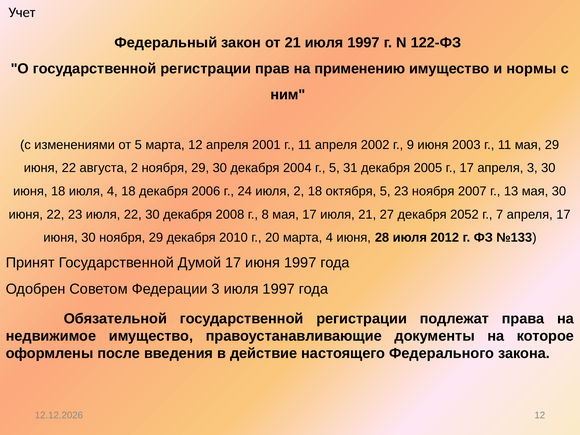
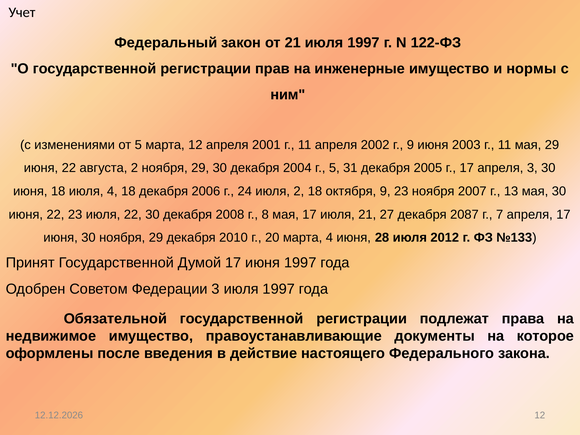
применению: применению -> инженерные (360, 69)
октября 5: 5 -> 9 (385, 191)
2052: 2052 -> 2087 (464, 214)
